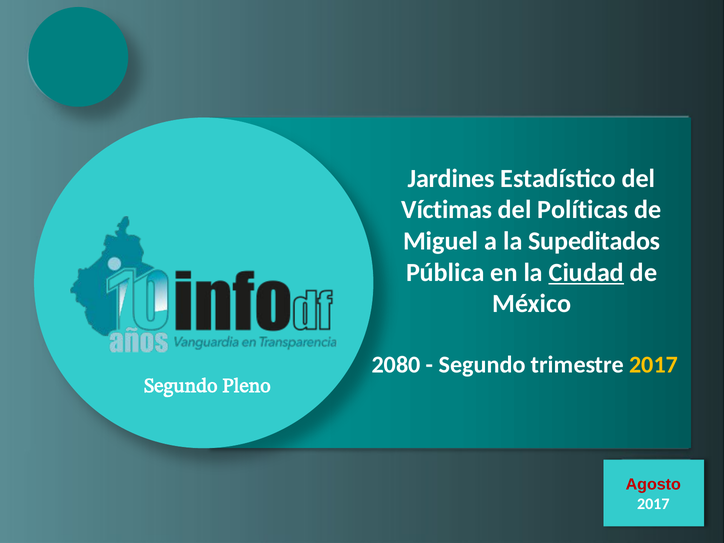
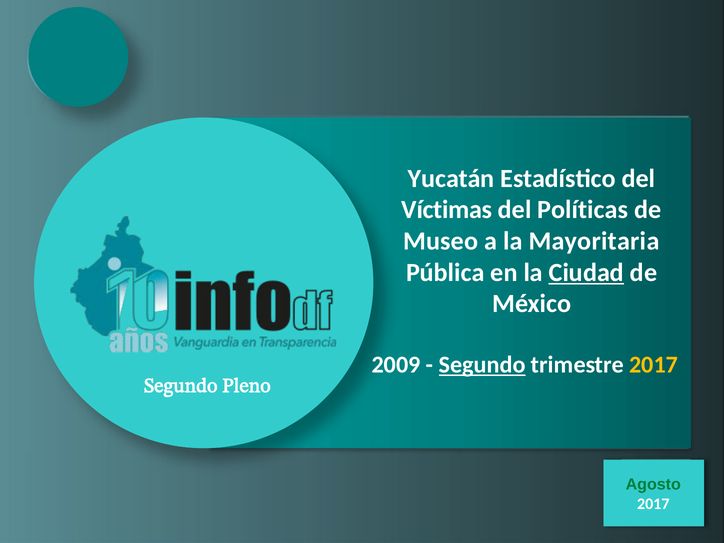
Jardines: Jardines -> Yucatán (451, 178)
Miguel: Miguel -> Museo (441, 241)
Supeditados: Supeditados -> Mayoritaria (594, 241)
2080: 2080 -> 2009 (396, 365)
Segundo underline: none -> present (482, 365)
Agosto colour: red -> green (653, 485)
